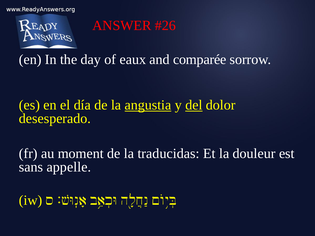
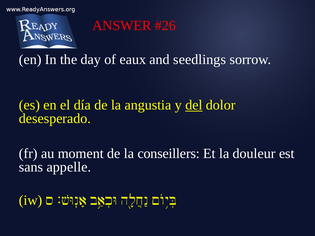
comparée: comparée -> seedlings (200, 59)
angustia underline: present -> none (148, 105)
traducidas: traducidas -> conseillers (169, 154)
